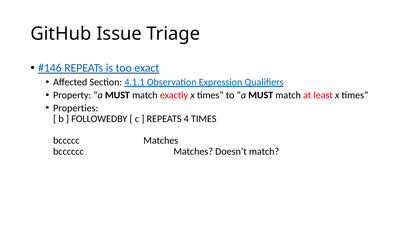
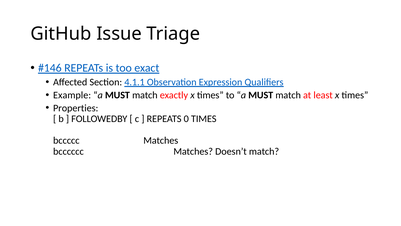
Property: Property -> Example (72, 95)
4: 4 -> 0 (186, 119)
